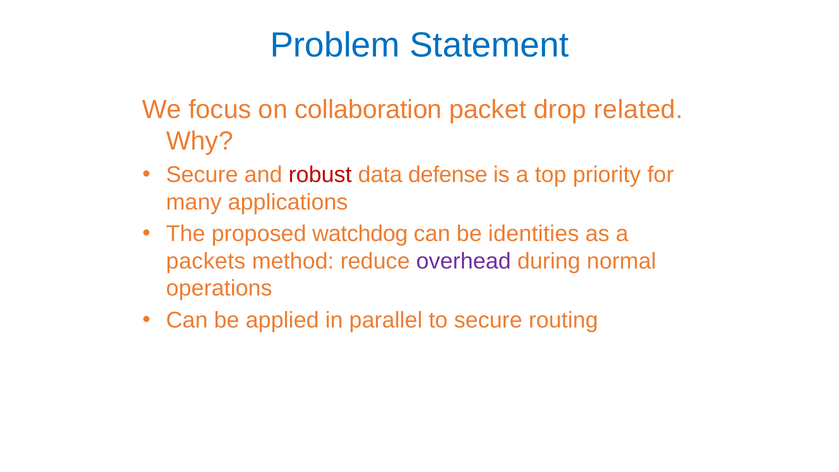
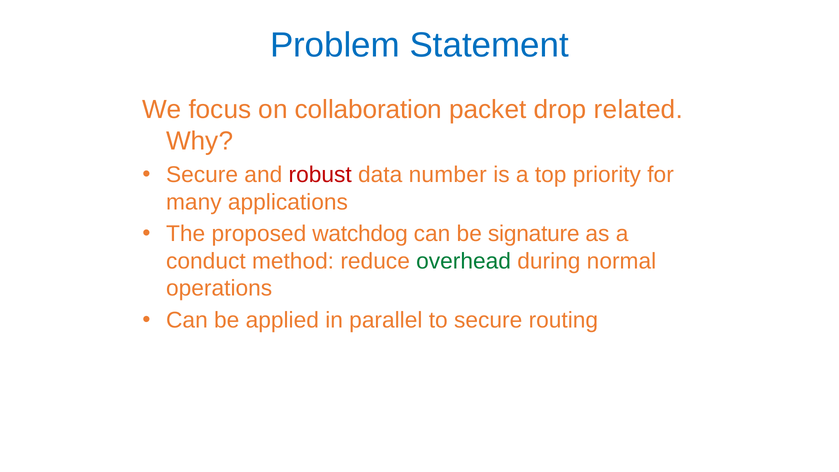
defense: defense -> number (448, 175)
identities: identities -> signature (534, 234)
packets: packets -> conduct (206, 261)
overhead colour: purple -> green (464, 261)
